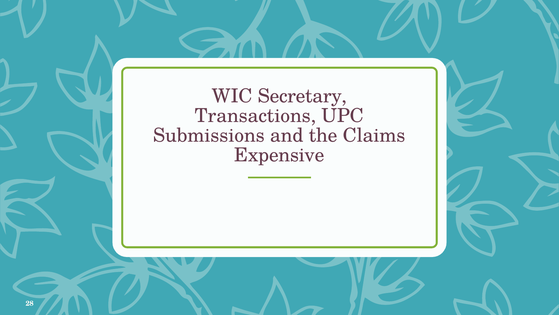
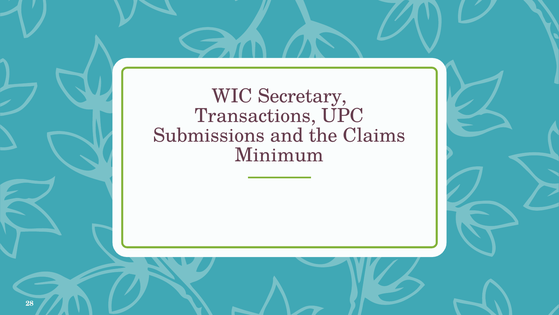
Expensive: Expensive -> Minimum (279, 155)
